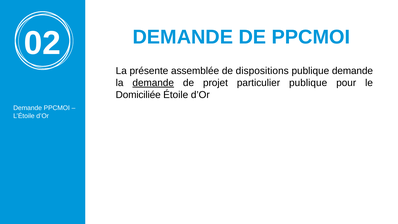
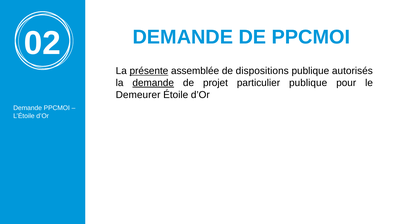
présente underline: none -> present (149, 71)
publique demande: demande -> autorisés (352, 71)
Domiciliée: Domiciliée -> Demeurer (138, 95)
